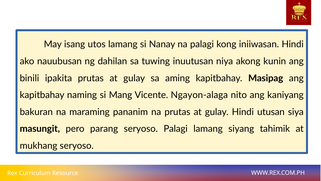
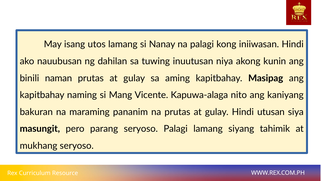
ipakita: ipakita -> naman (59, 78)
Ngayon-alaga: Ngayon-alaga -> Kapuwa-alaga (199, 95)
